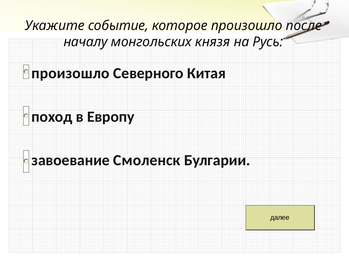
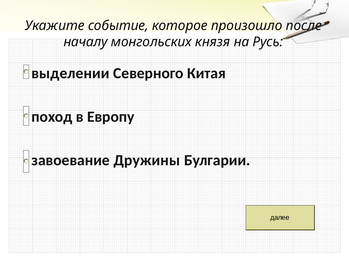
произошло: произошло -> выделении (71, 73)
Смоленск: Смоленск -> Дружины (147, 160)
